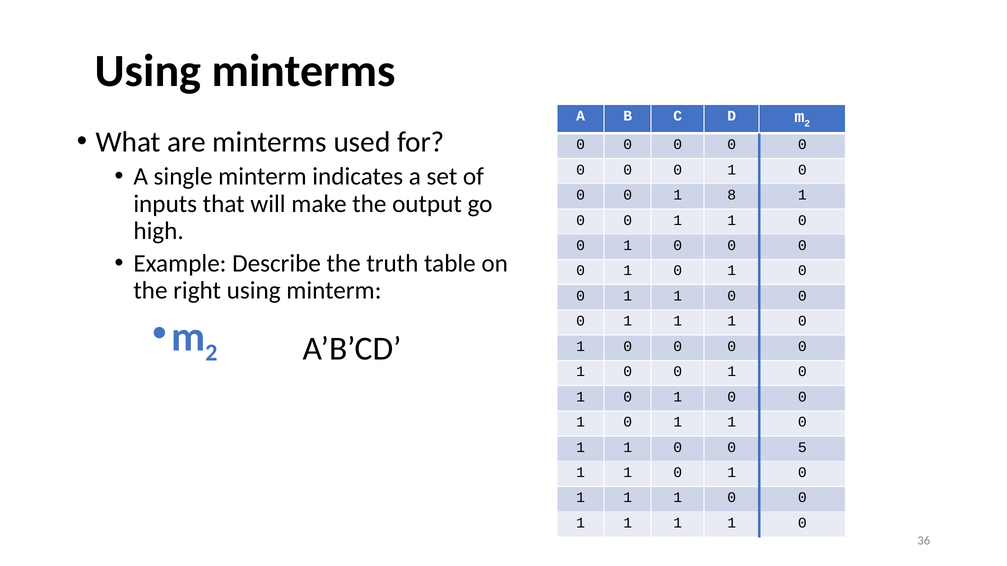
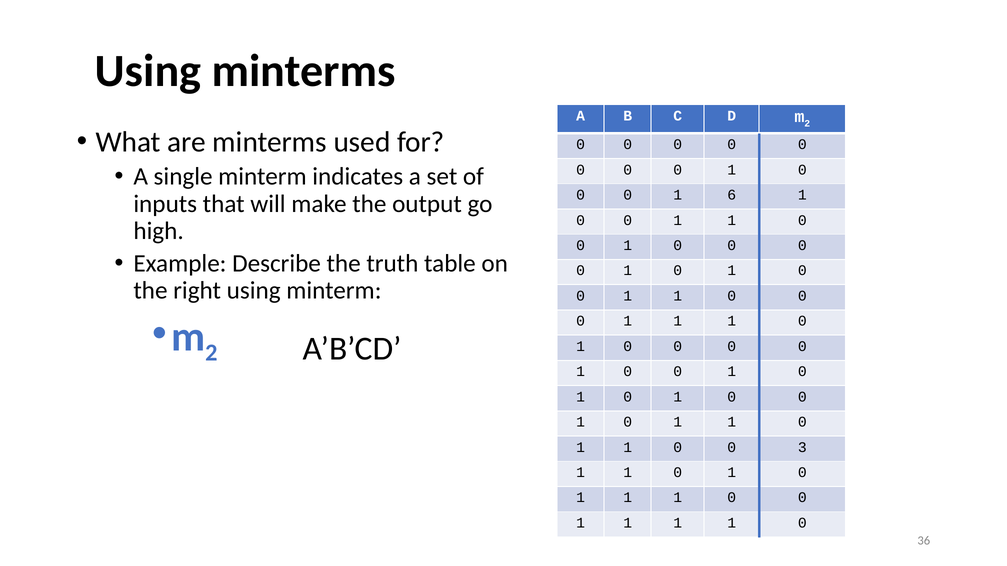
8: 8 -> 6 (732, 195)
5: 5 -> 3 (802, 448)
